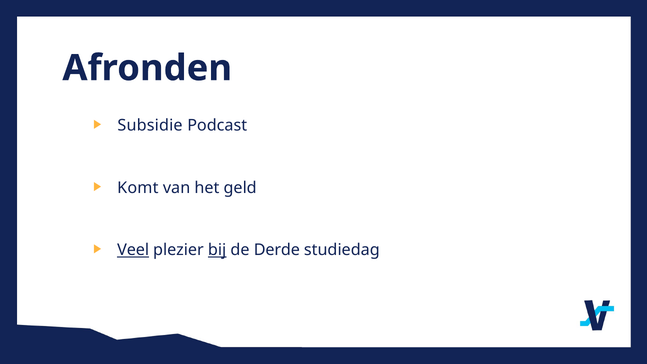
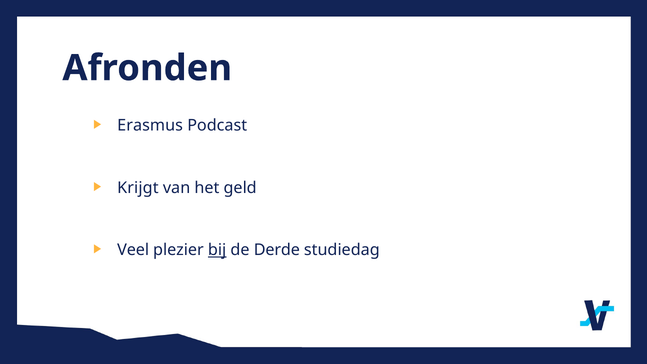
Subsidie: Subsidie -> Erasmus (150, 125)
Komt: Komt -> Krijgt (138, 188)
Veel underline: present -> none (133, 250)
